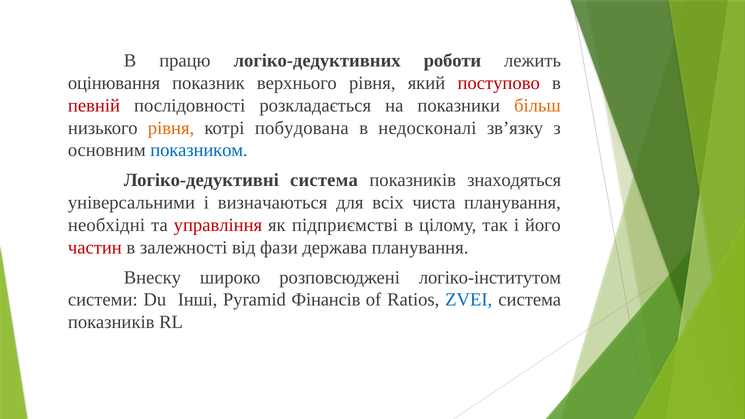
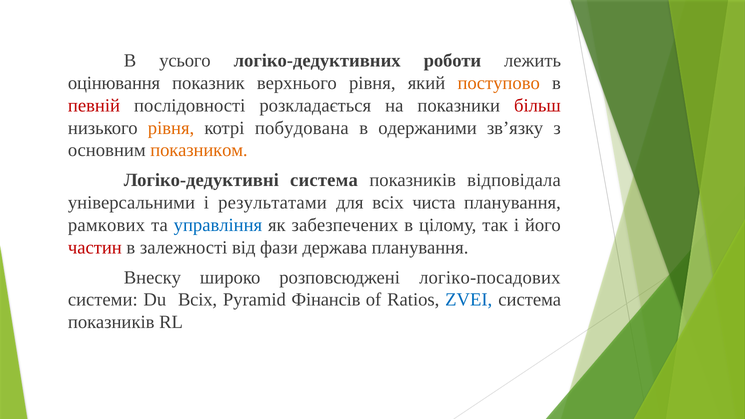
працю: працю -> усього (185, 61)
поступово colour: red -> orange (499, 83)
більш colour: orange -> red (537, 106)
недосконалі: недосконалі -> одержаними (428, 128)
показником colour: blue -> orange (199, 150)
знаходяться: знаходяться -> відповідала (514, 180)
визначаються: визначаються -> результатами (272, 203)
необхідні: необхідні -> рамкових (106, 225)
управління colour: red -> blue (218, 225)
підприємстві: підприємстві -> забезпечених (345, 225)
логіко-інститутом: логіко-інститутом -> логіко-посадових (490, 278)
Du Інші: Інші -> Всіх (198, 300)
